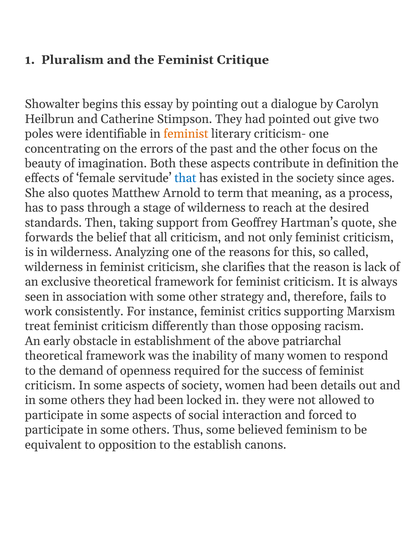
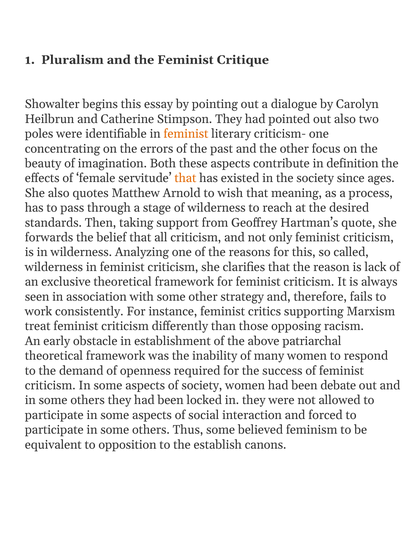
out give: give -> also (345, 119)
that colour: blue -> orange (185, 178)
term: term -> wish (230, 193)
details: details -> debate (338, 385)
